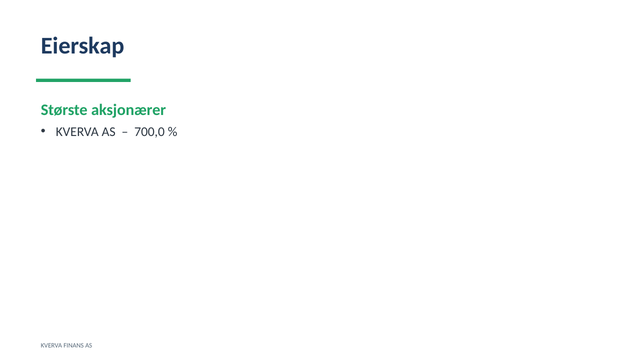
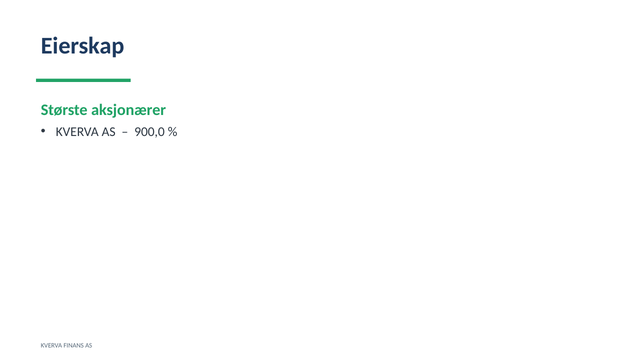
700,0: 700,0 -> 900,0 (150, 132)
